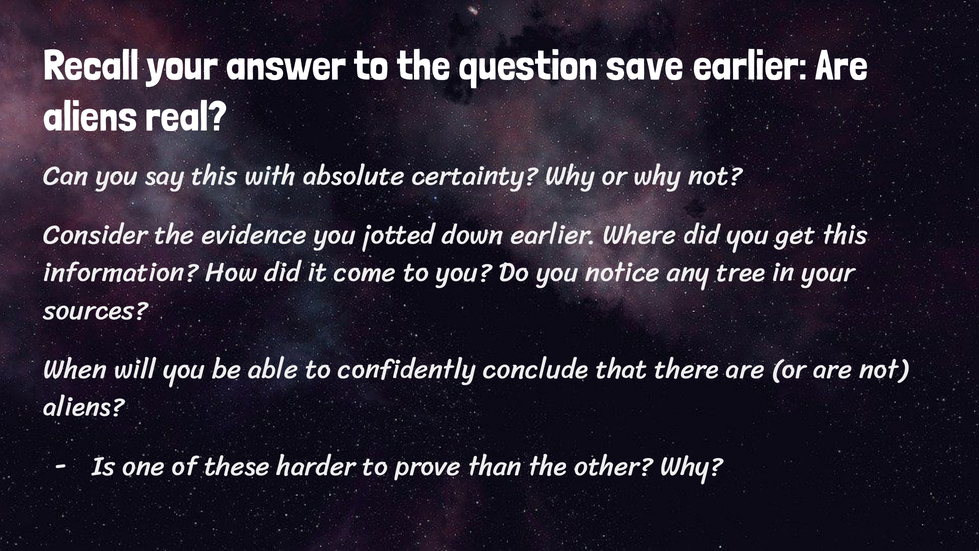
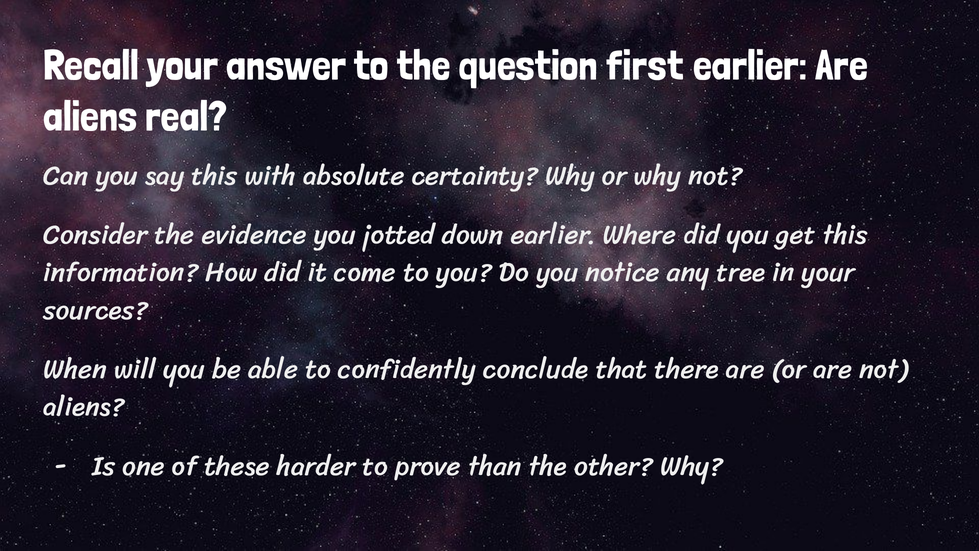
save: save -> first (645, 66)
